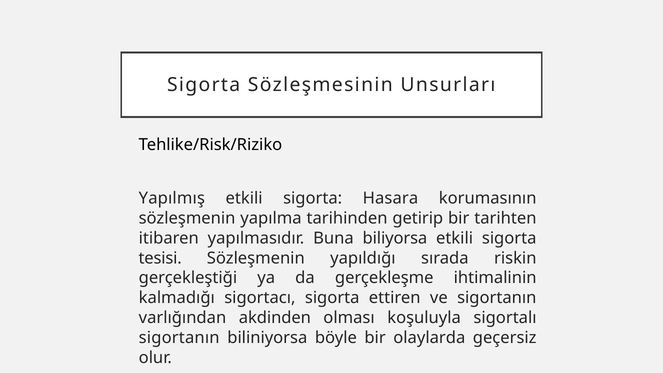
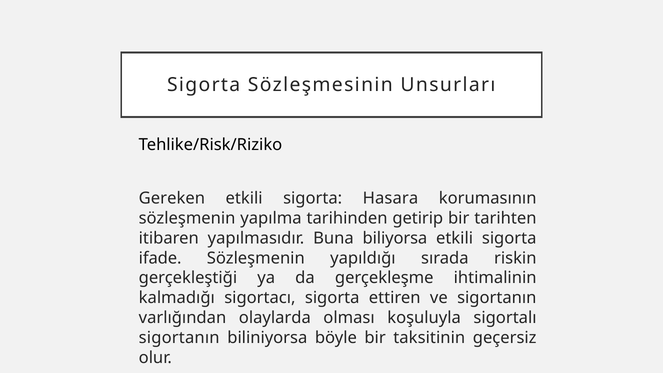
Yapılmış: Yapılmış -> Gereken (172, 198)
tesisi: tesisi -> ifade (160, 258)
akdinden: akdinden -> olaylarda (275, 318)
olaylarda: olaylarda -> taksitinin (429, 338)
